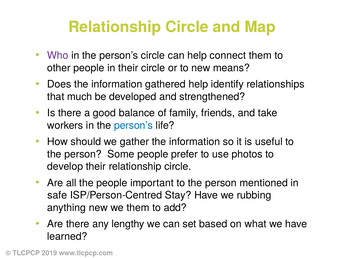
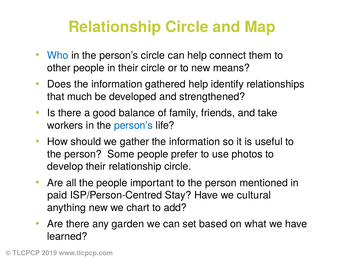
Who colour: purple -> blue (58, 55)
safe: safe -> paid (57, 195)
rubbing: rubbing -> cultural (254, 195)
we them: them -> chart (138, 207)
lengthy: lengthy -> garden (128, 223)
